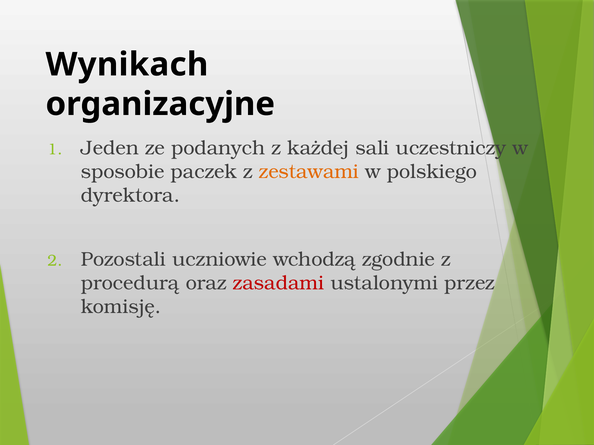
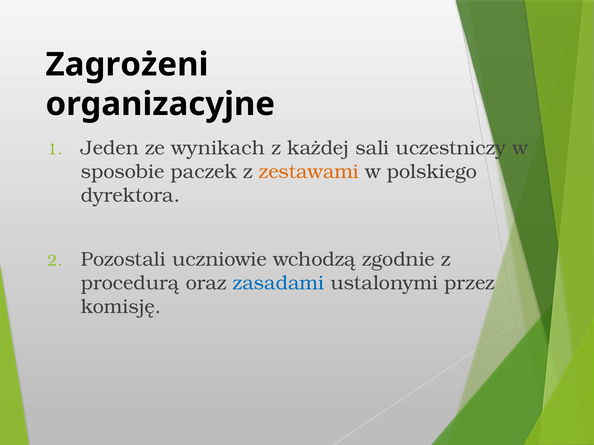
Wynikach: Wynikach -> Zagrożeni (127, 65)
podanych: podanych -> wynikach (218, 148)
zasadami colour: red -> blue (278, 283)
